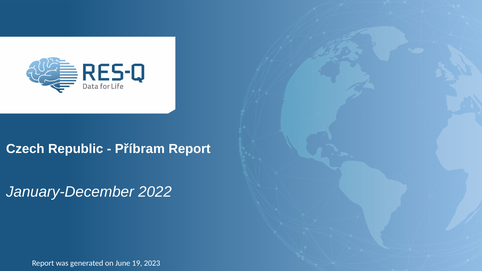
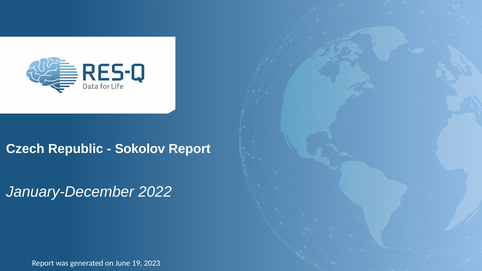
Příbram: Příbram -> Sokolov (140, 149)
